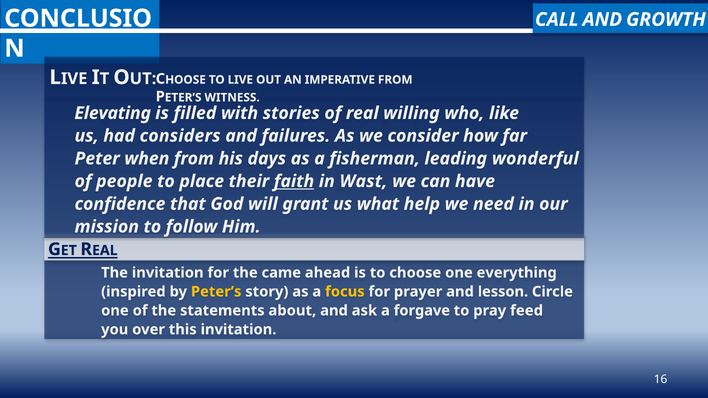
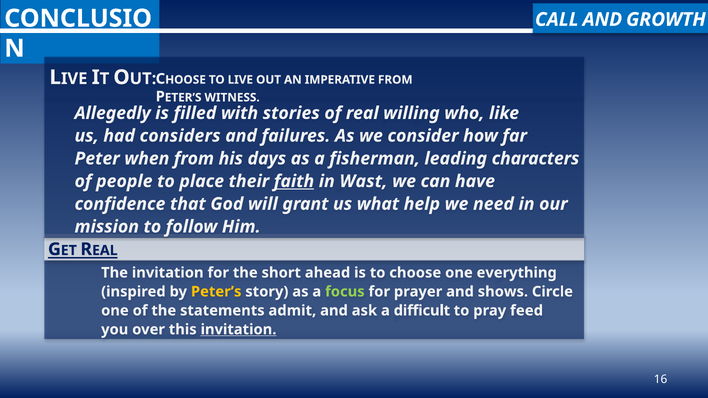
Elevating: Elevating -> Allegedly (113, 113)
wonderful: wonderful -> characters (536, 159)
came: came -> short (281, 273)
focus colour: yellow -> light green (345, 292)
lesson: lesson -> shows (503, 292)
about: about -> admit (292, 311)
forgave: forgave -> difficult (422, 311)
invitation underline: none -> present (239, 330)
